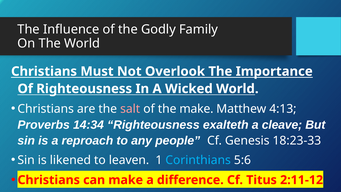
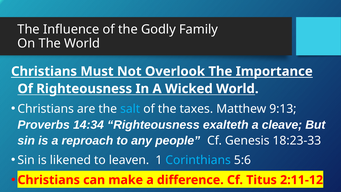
salt colour: pink -> light blue (130, 109)
the make: make -> taxes (196, 109)
4:13: 4:13 -> 9:13 (283, 109)
